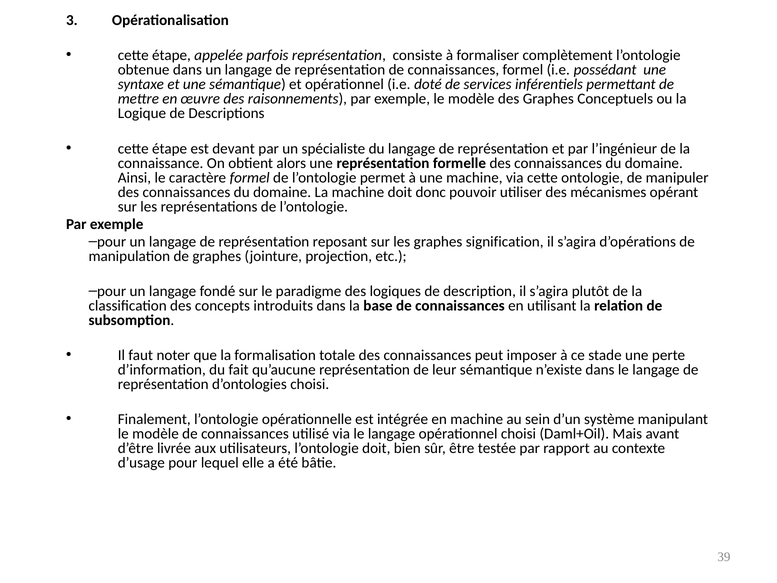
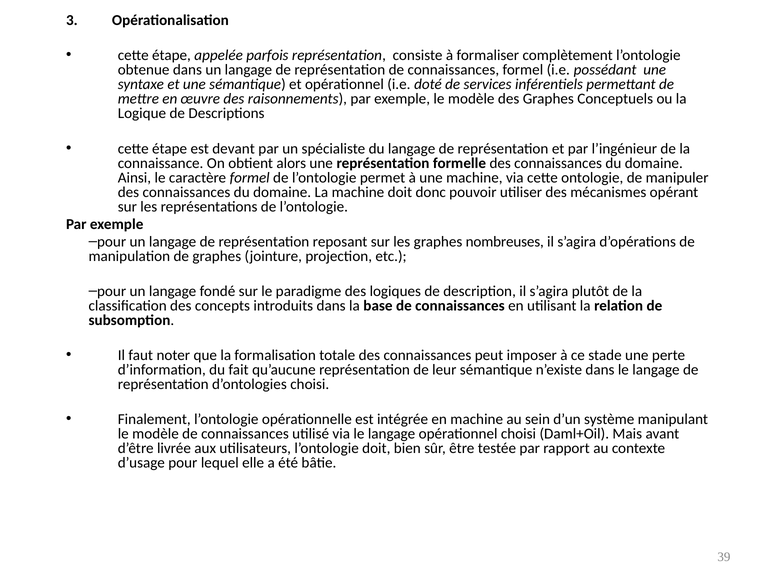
signification: signification -> nombreuses (505, 242)
